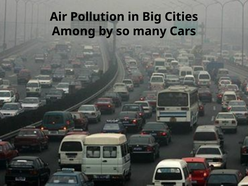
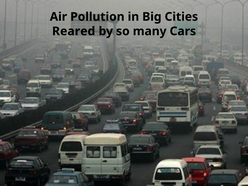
Among: Among -> Reared (74, 31)
